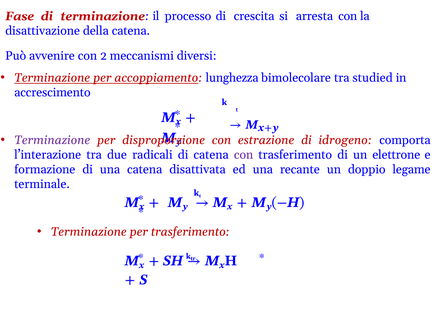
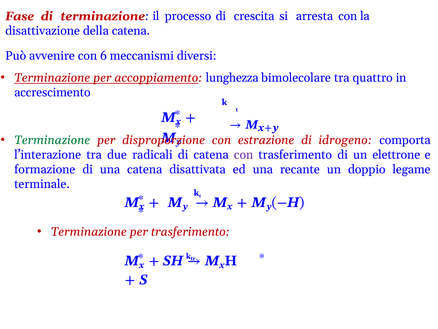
2: 2 -> 6 (104, 56)
studied: studied -> quattro (373, 78)
Terminazione colour: purple -> green (52, 140)
